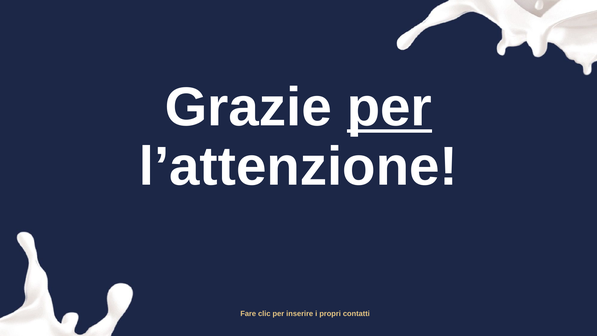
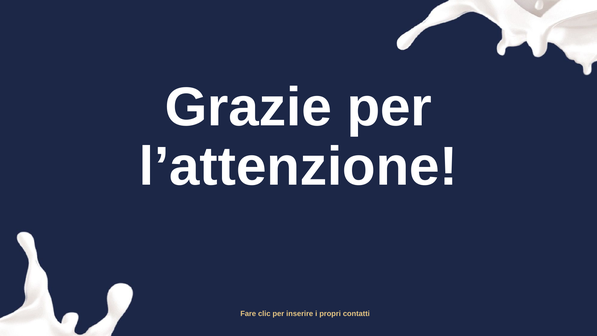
per underline: present -> none (389, 107)
